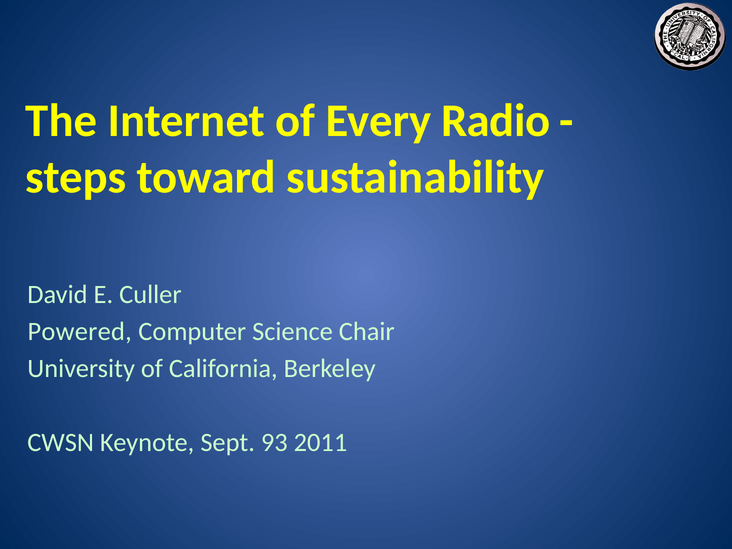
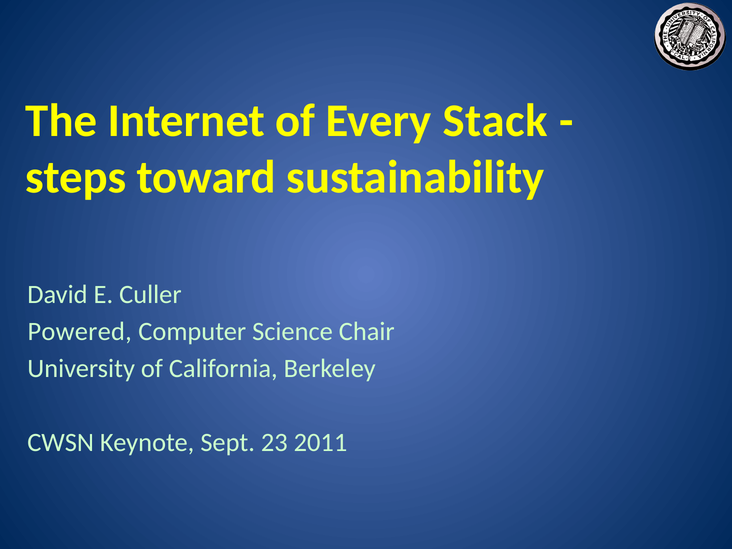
Radio: Radio -> Stack (495, 121)
93: 93 -> 23 (274, 442)
